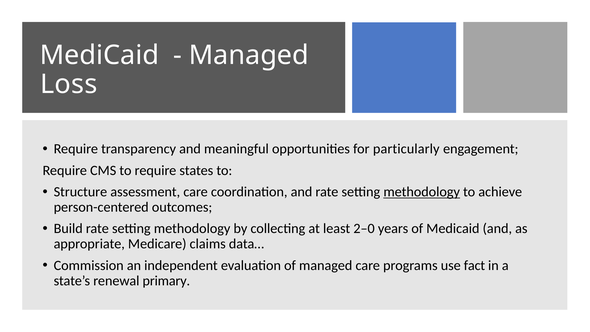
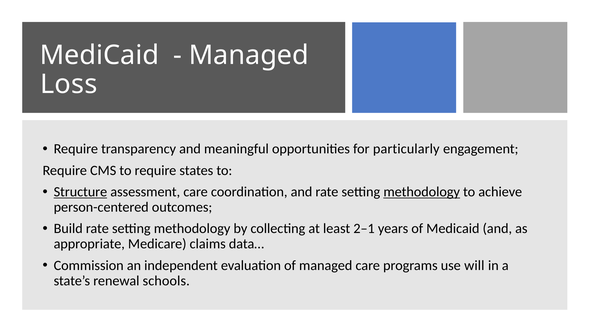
Structure underline: none -> present (80, 192)
2–0: 2–0 -> 2–1 (364, 229)
fact: fact -> will (474, 265)
primary: primary -> schools (166, 281)
